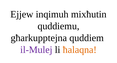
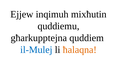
il-Mulej colour: purple -> blue (36, 50)
